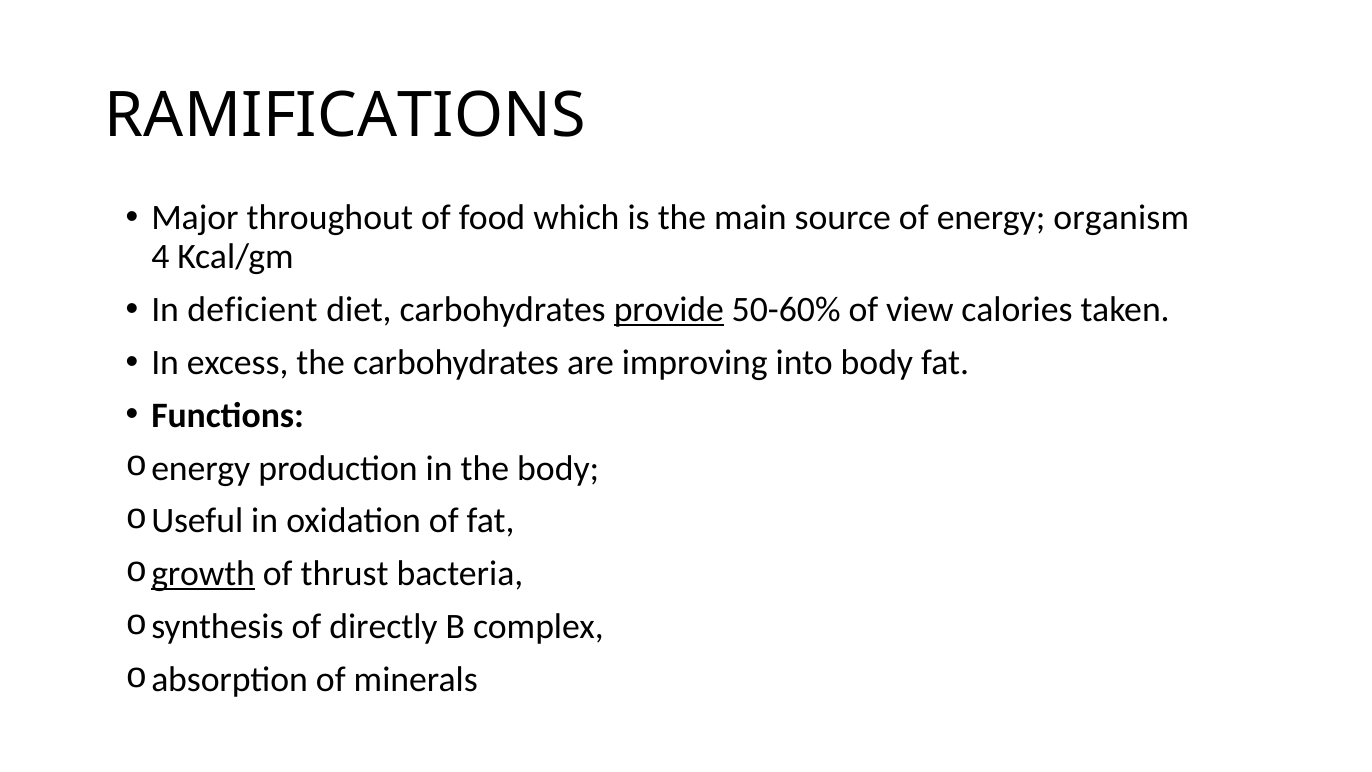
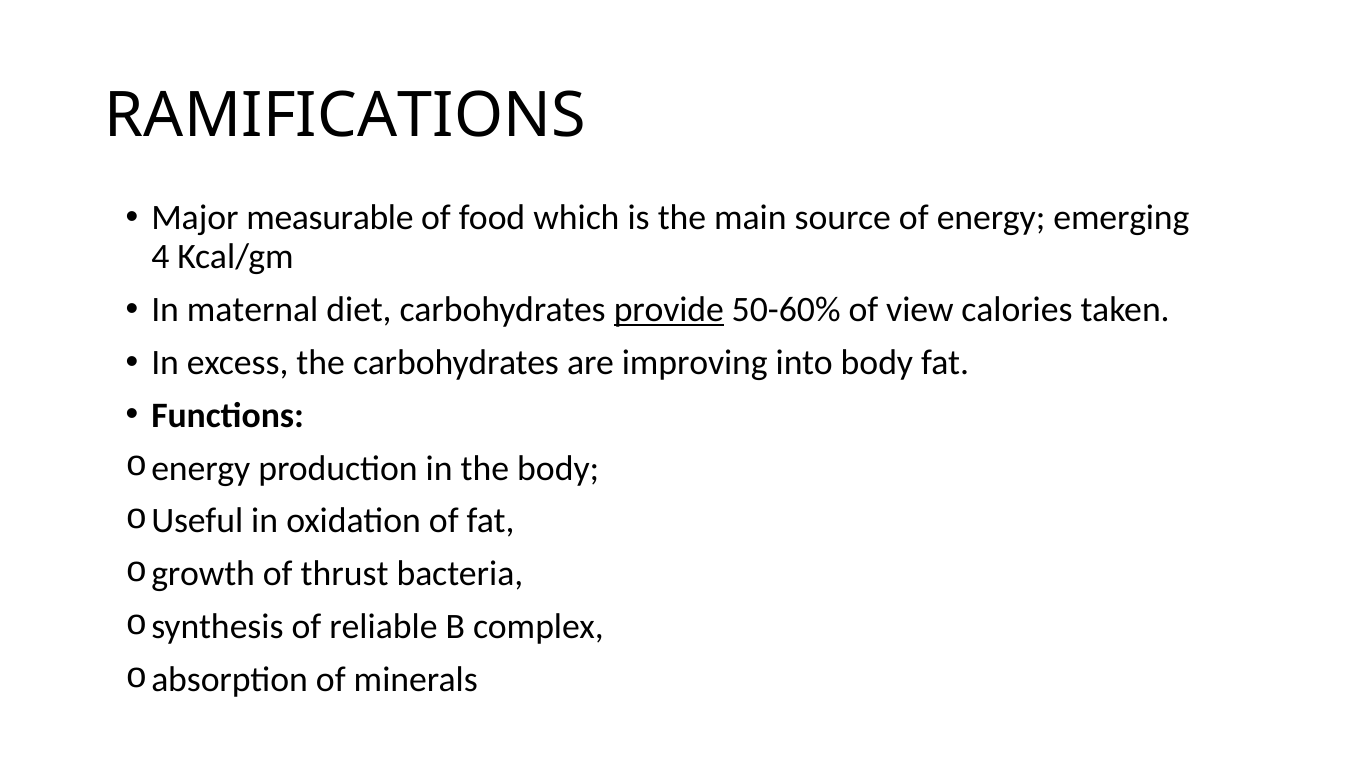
throughout: throughout -> measurable (330, 218)
organism: organism -> emerging (1121, 218)
deficient: deficient -> maternal (253, 309)
growth underline: present -> none (203, 574)
directly: directly -> reliable (383, 627)
